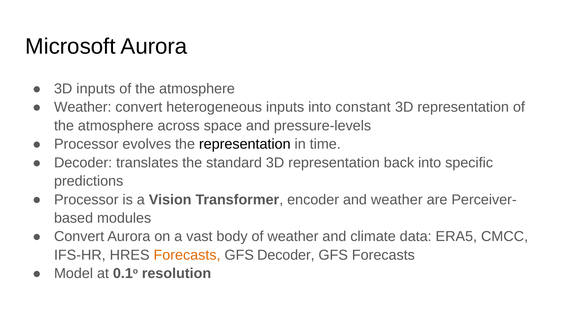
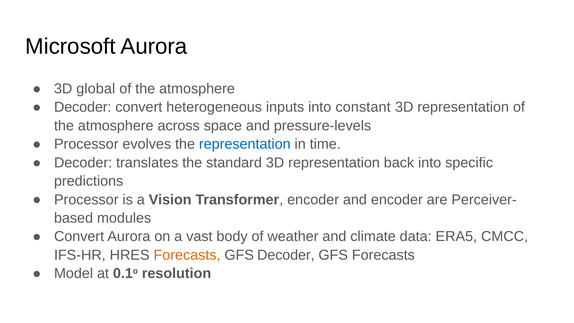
3D inputs: inputs -> global (96, 89)
Weather: Weather -> Decoder (83, 107)
representation colour: black -> blue (245, 144)
and weather: weather -> encoder (397, 200)
